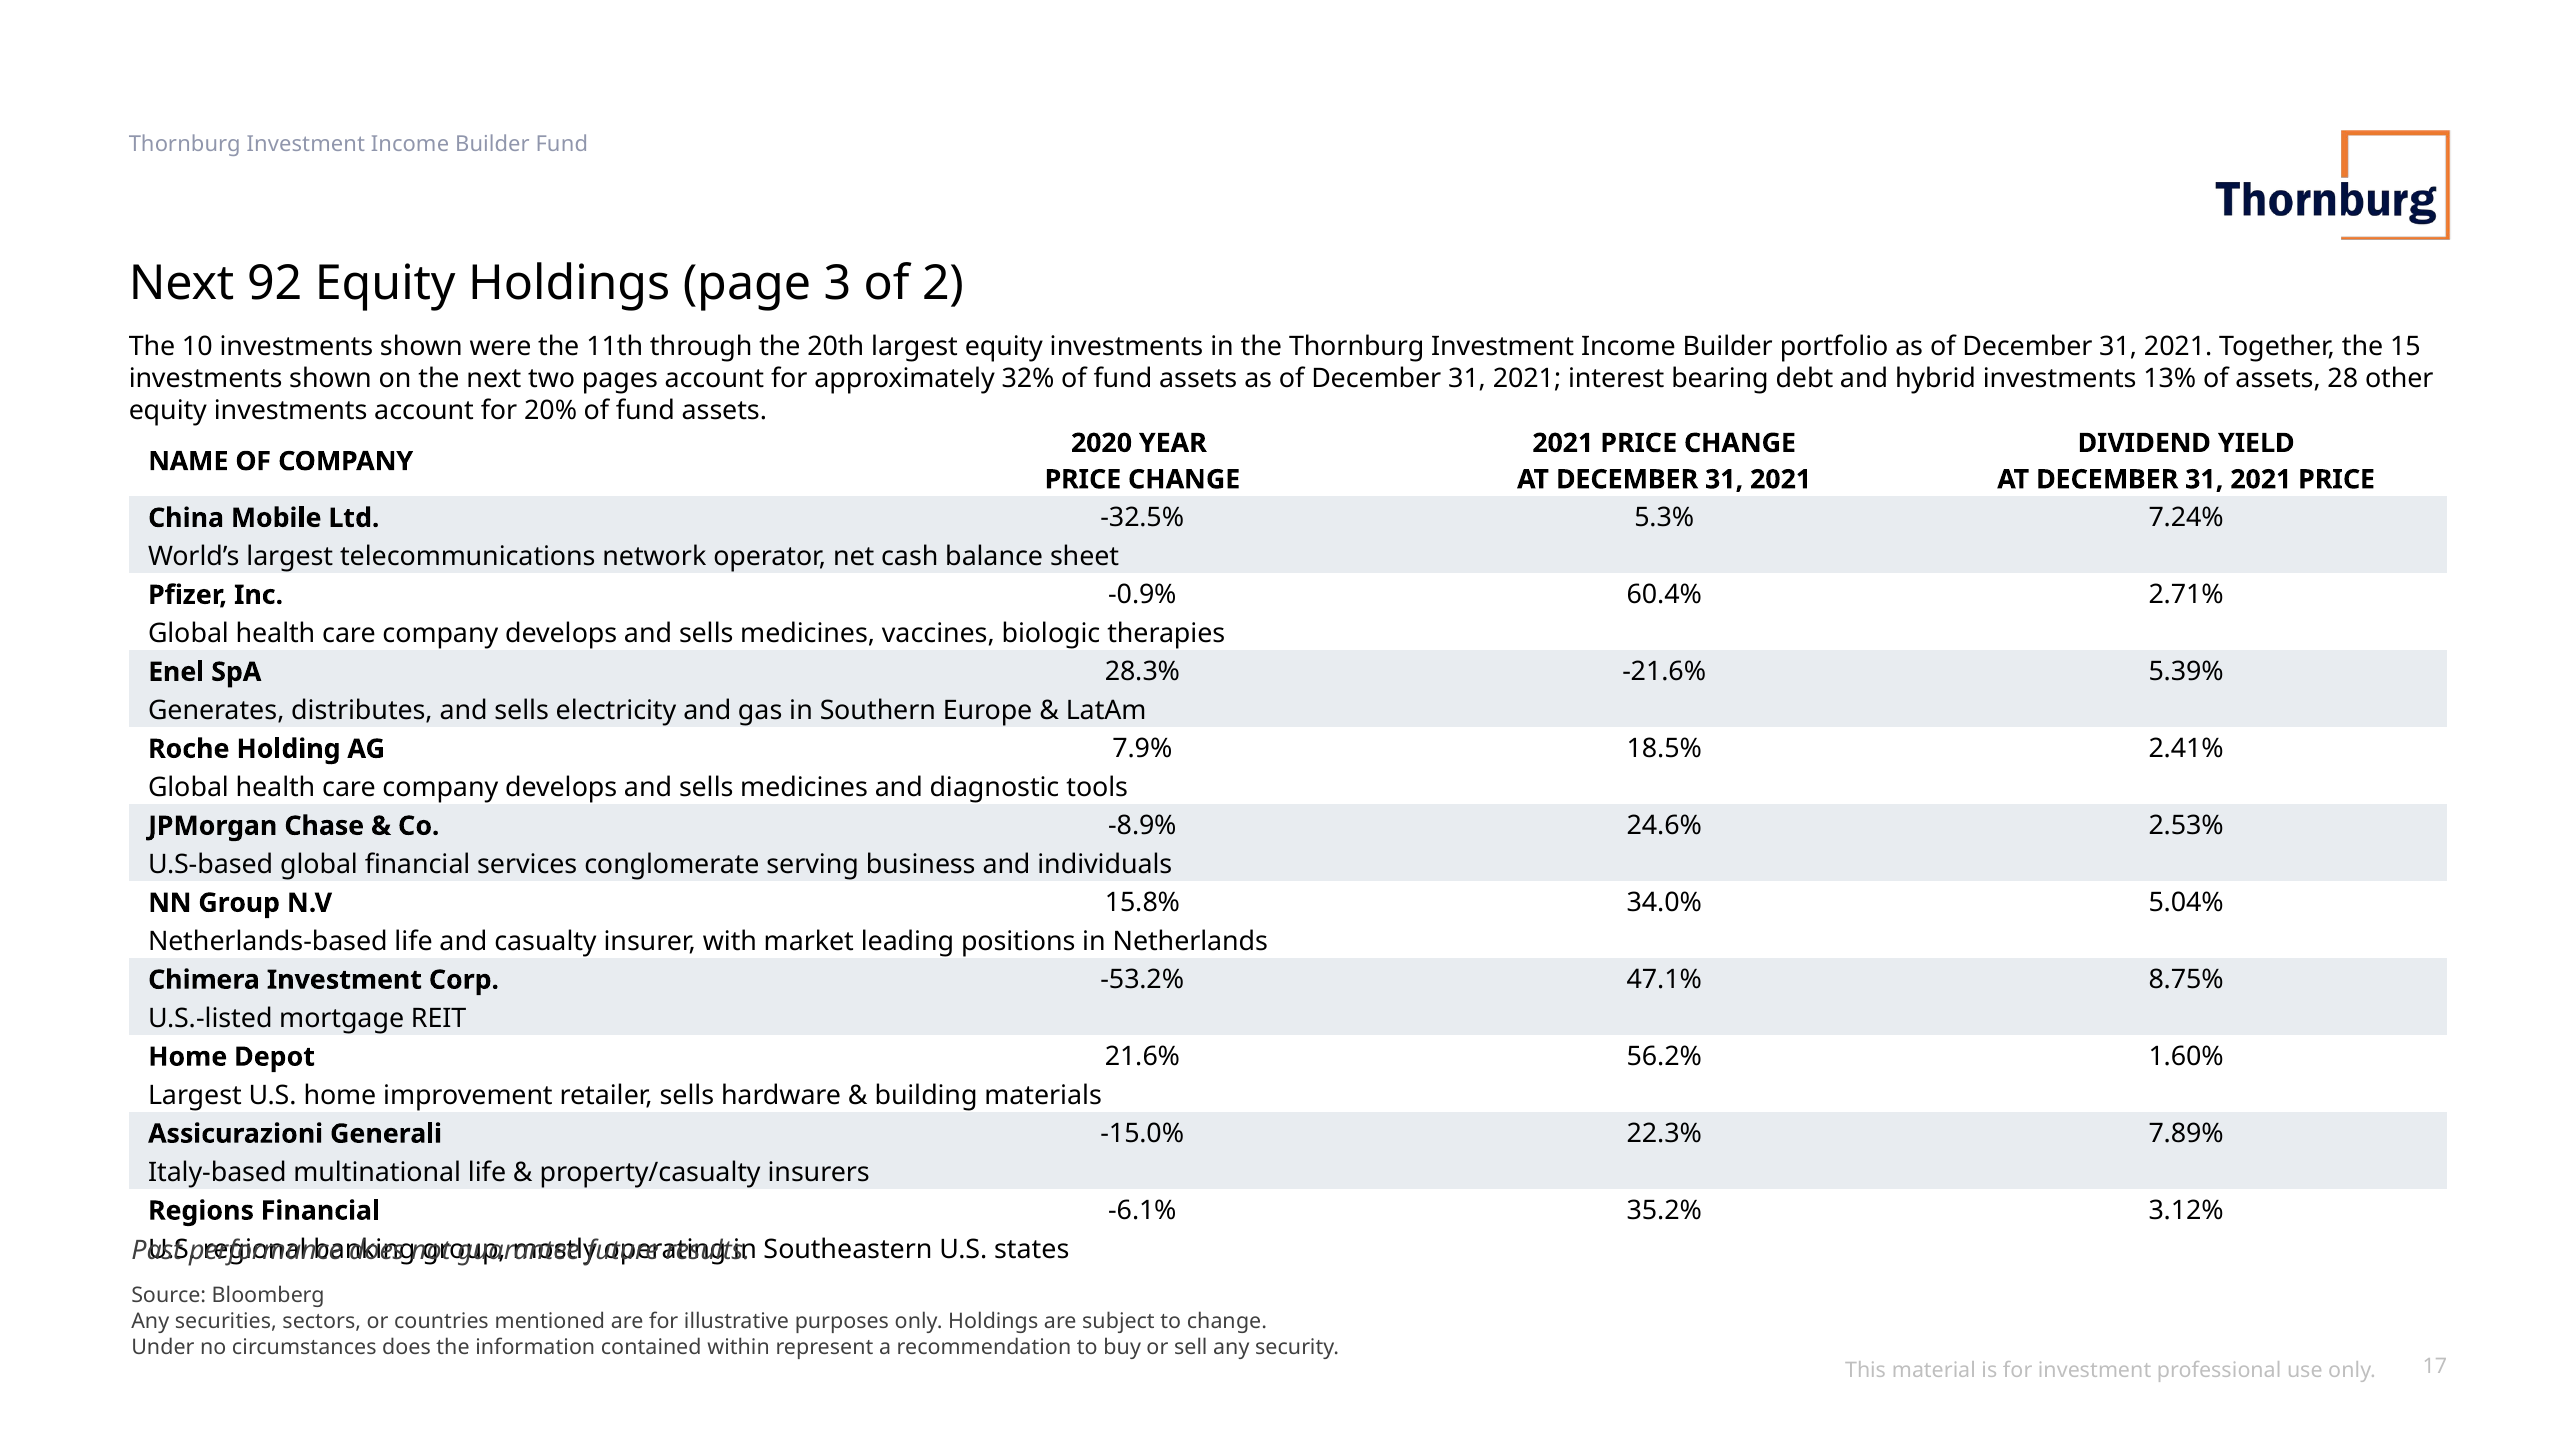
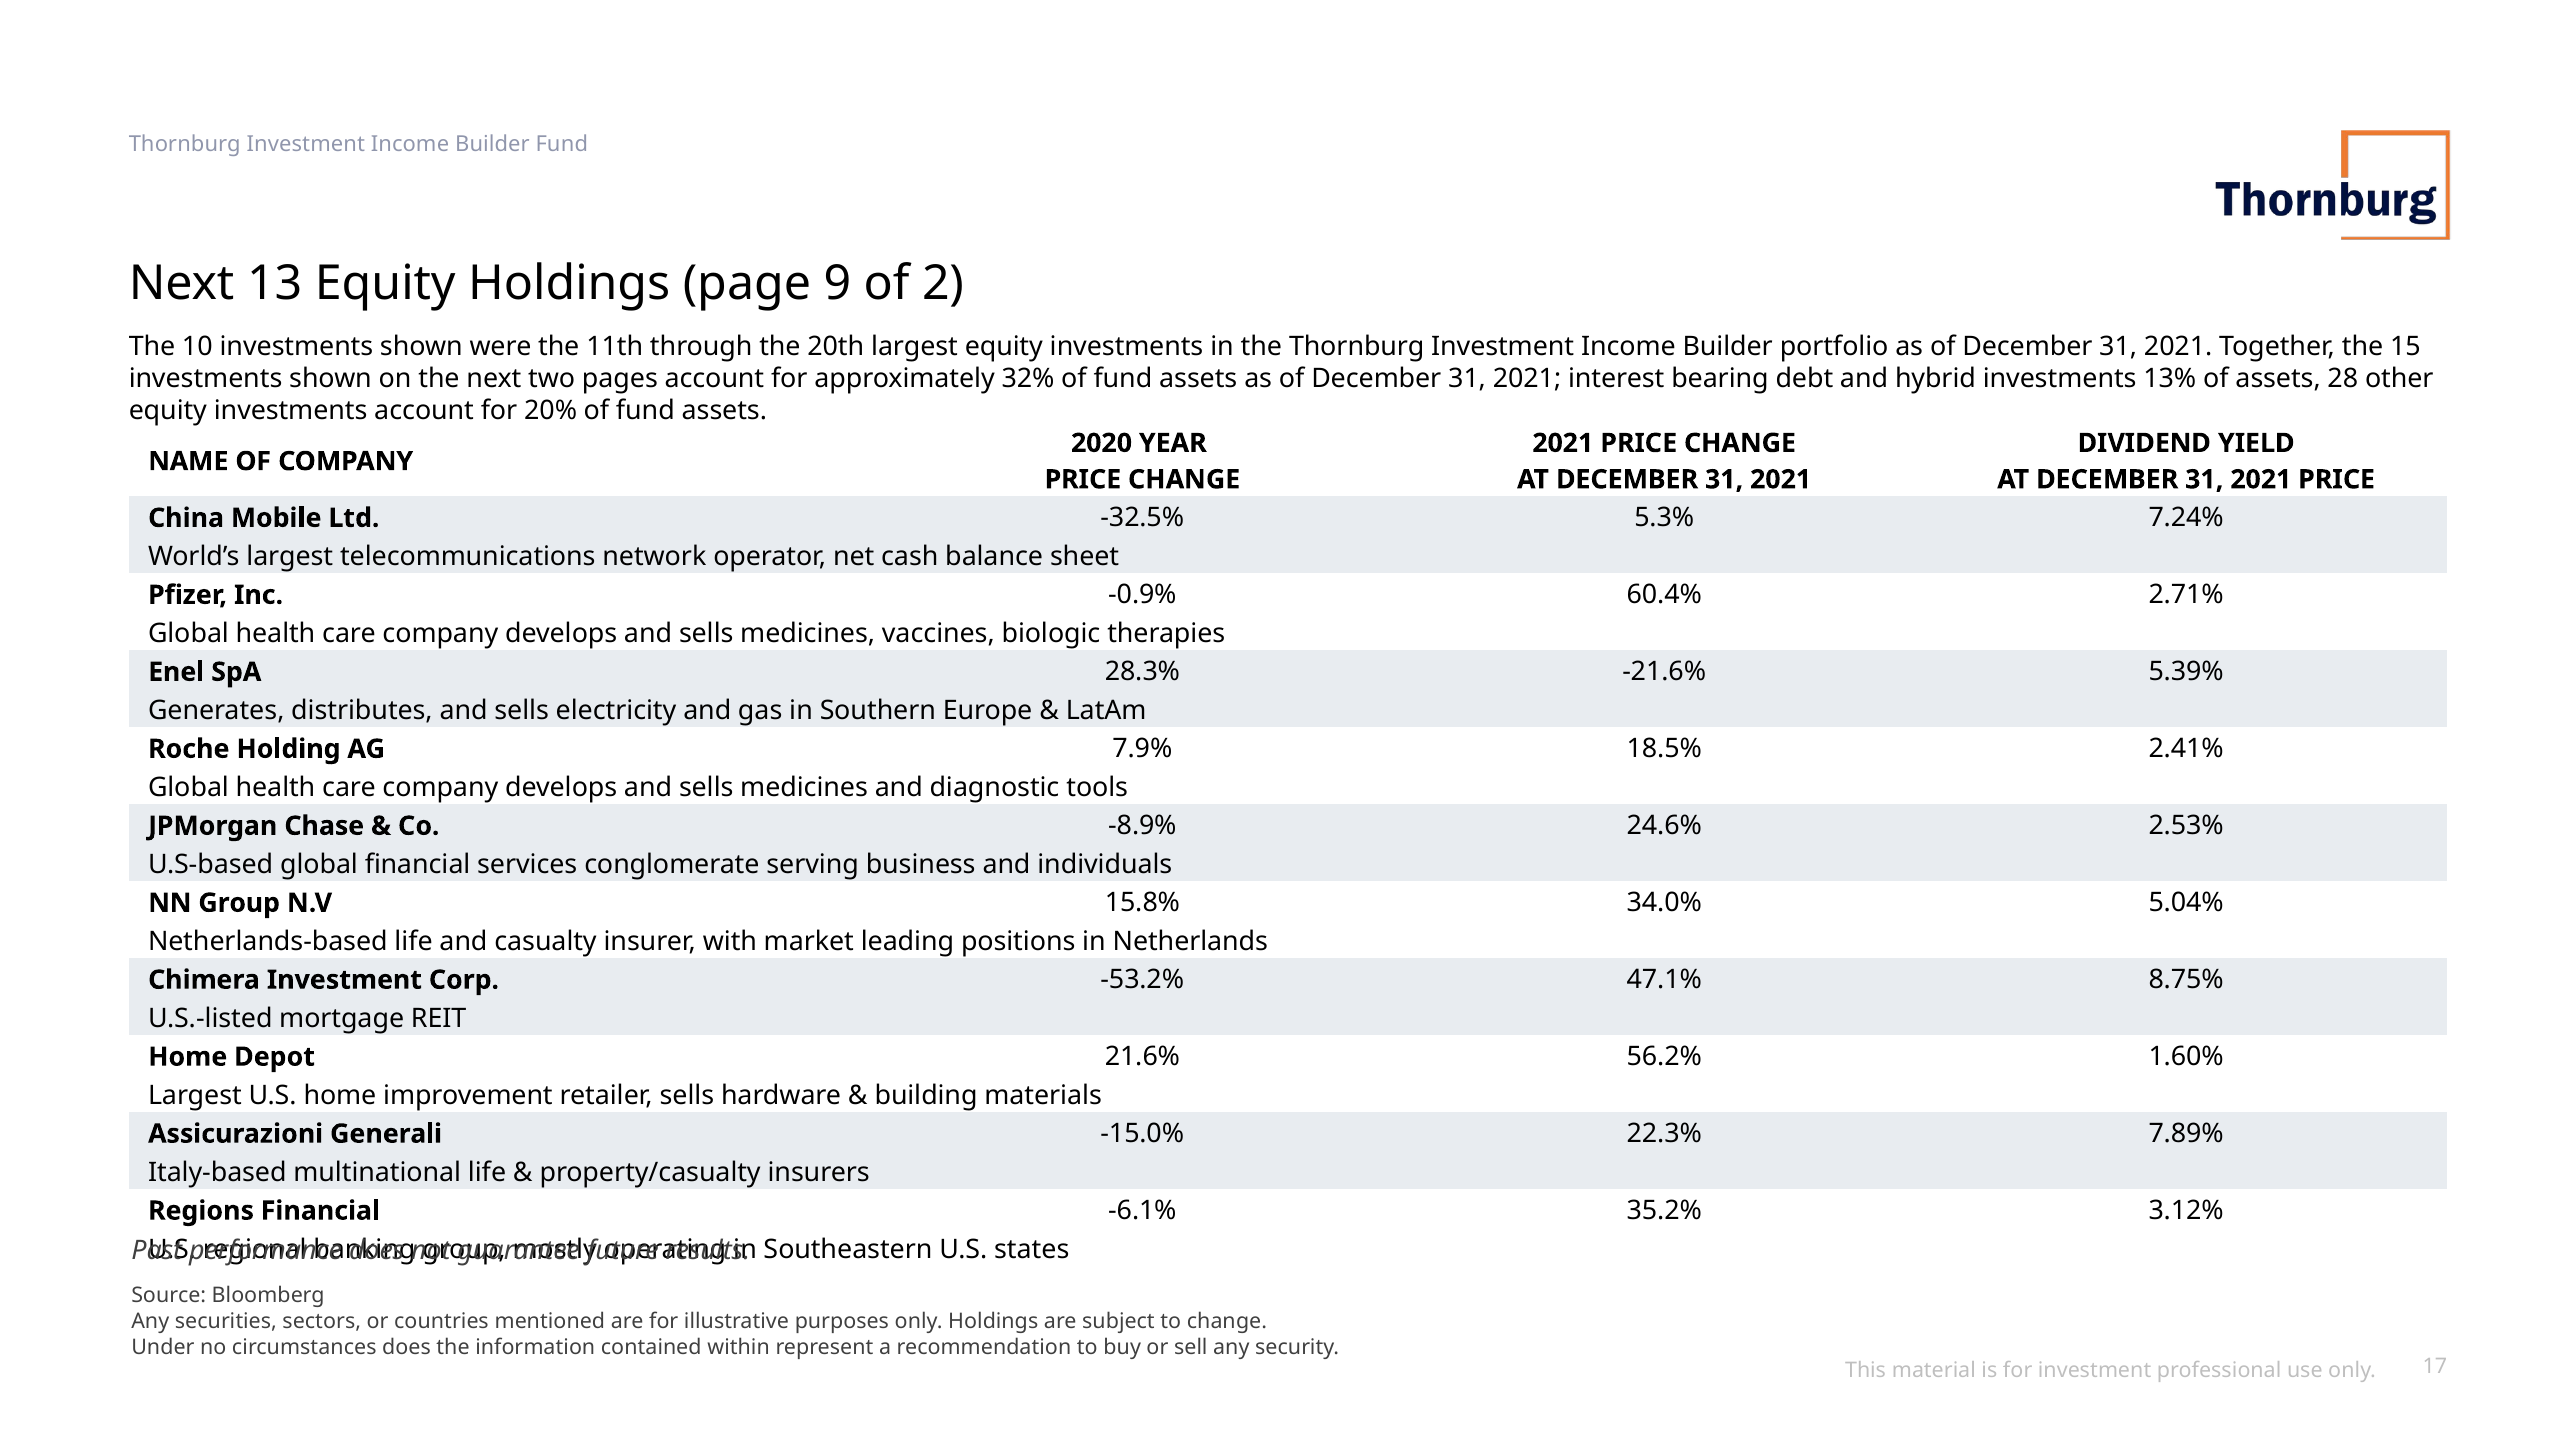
92: 92 -> 13 (275, 283)
3: 3 -> 9 (838, 283)
